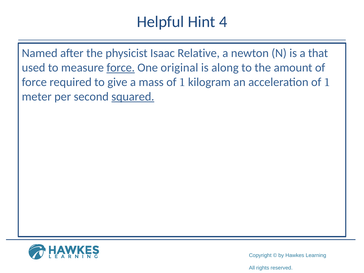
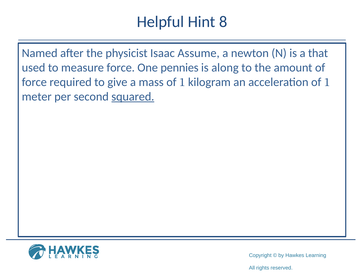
4: 4 -> 8 (223, 22)
Relative: Relative -> Assume (199, 53)
force underline: present -> none (121, 68)
original: original -> pennies (180, 68)
